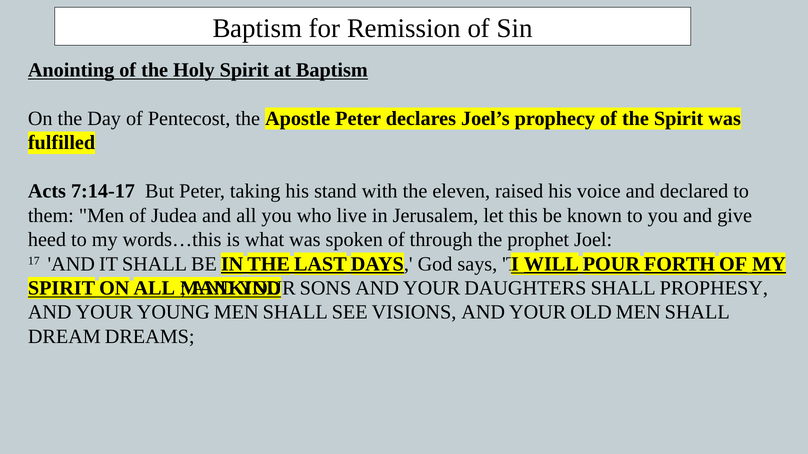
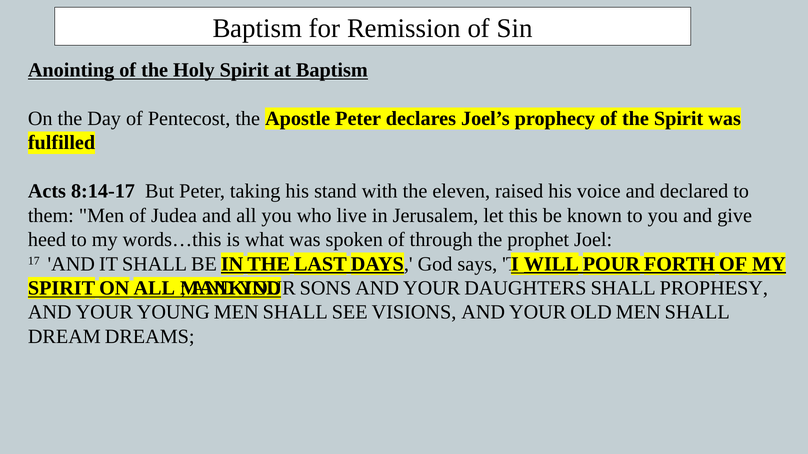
7:14-17: 7:14-17 -> 8:14-17 (103, 191)
